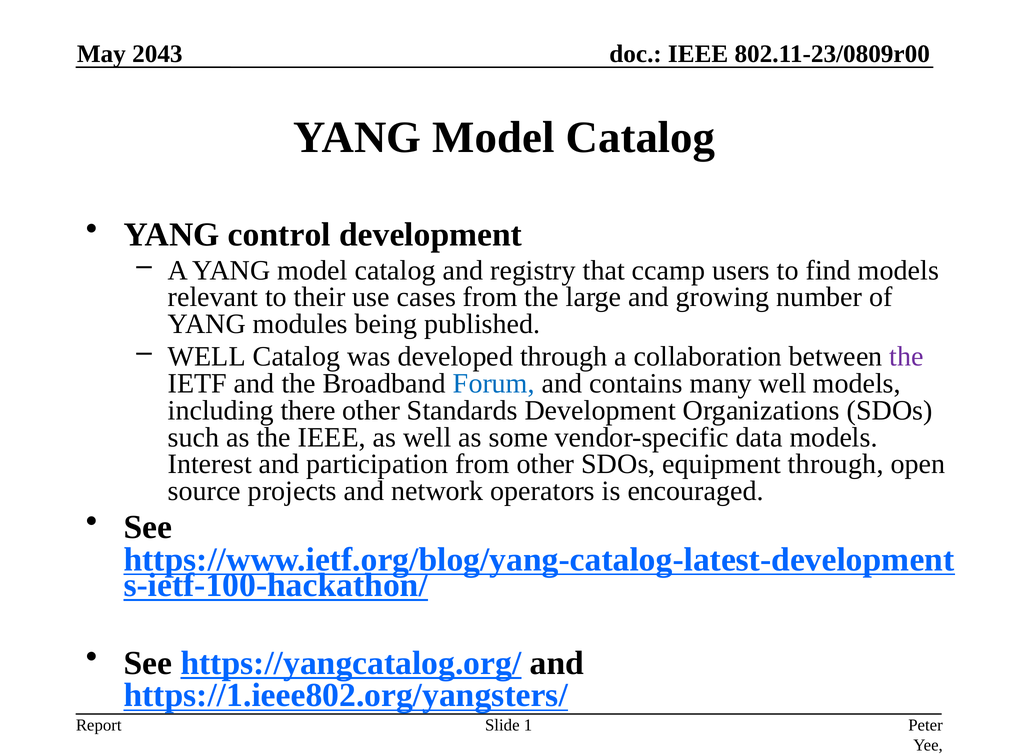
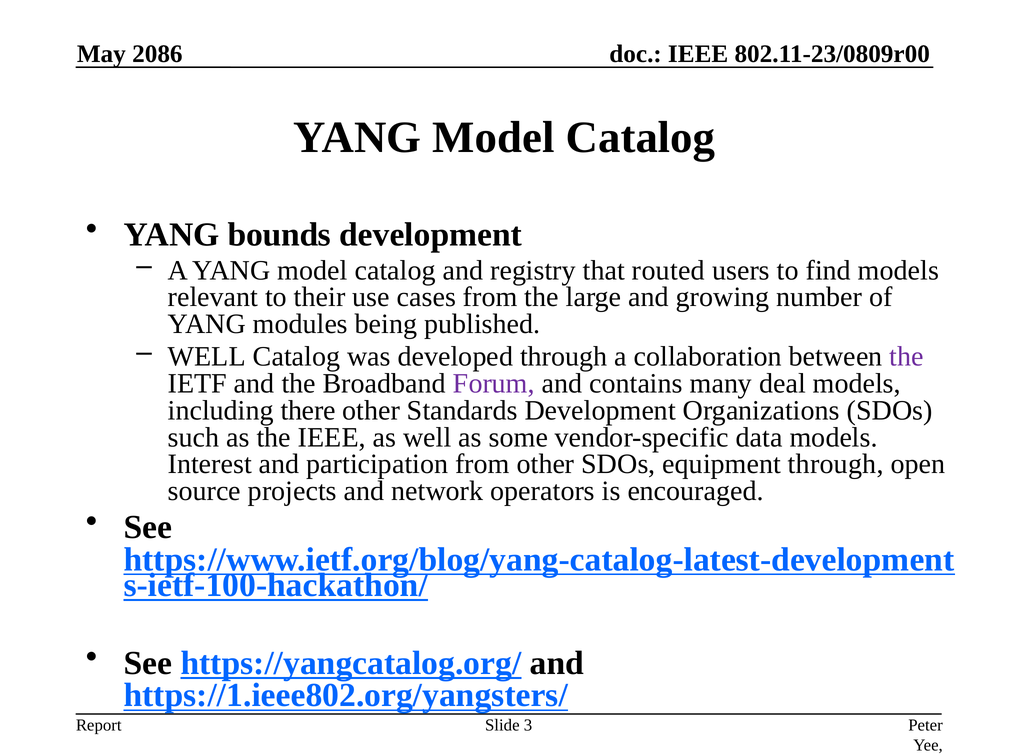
2043: 2043 -> 2086 (157, 54)
control: control -> bounds (279, 235)
ccamp: ccamp -> routed (668, 271)
Forum colour: blue -> purple (494, 384)
many well: well -> deal (782, 384)
1: 1 -> 3 (528, 726)
